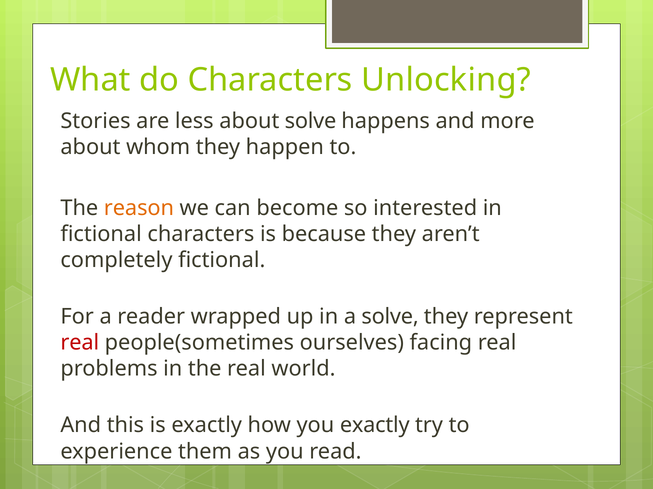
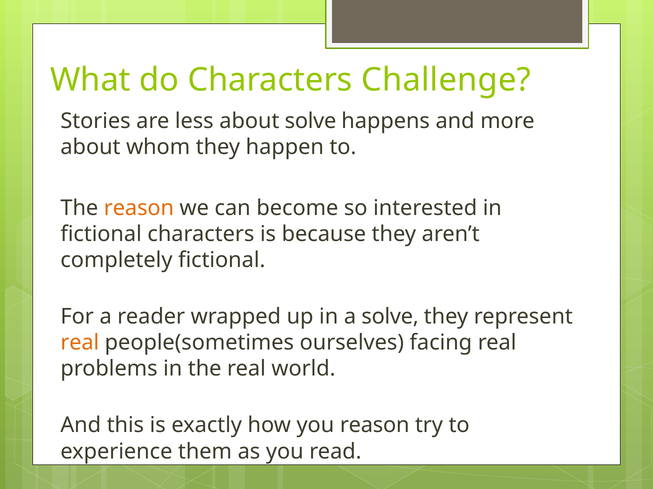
Unlocking: Unlocking -> Challenge (446, 80)
real colour: red -> orange (80, 343)
you exactly: exactly -> reason (375, 426)
